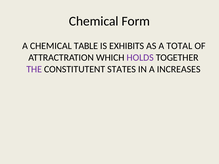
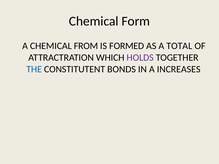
TABLE: TABLE -> FROM (86, 46)
EXHIBITS: EXHIBITS -> FORMED (127, 46)
THE colour: purple -> blue (34, 69)
STATES: STATES -> BONDS (122, 69)
